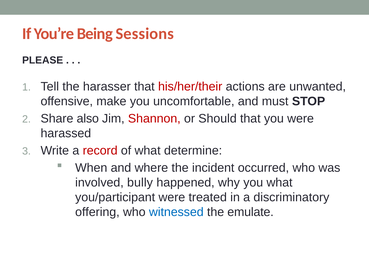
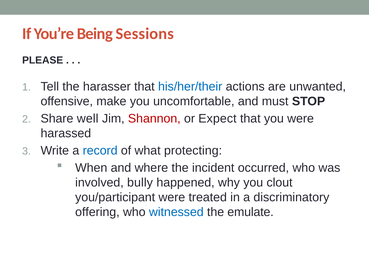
his/her/their colour: red -> blue (190, 86)
also: also -> well (88, 118)
Should: Should -> Expect (217, 118)
record colour: red -> blue (100, 150)
determine: determine -> protecting (193, 150)
you what: what -> clout (280, 182)
